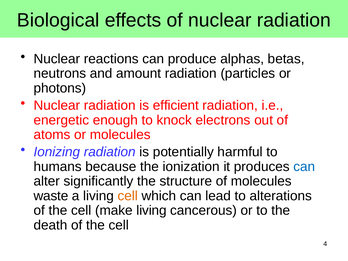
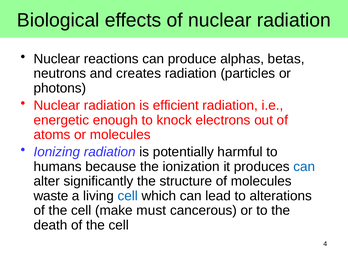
amount: amount -> creates (139, 73)
cell colour: orange -> blue (128, 196)
make living: living -> must (151, 210)
